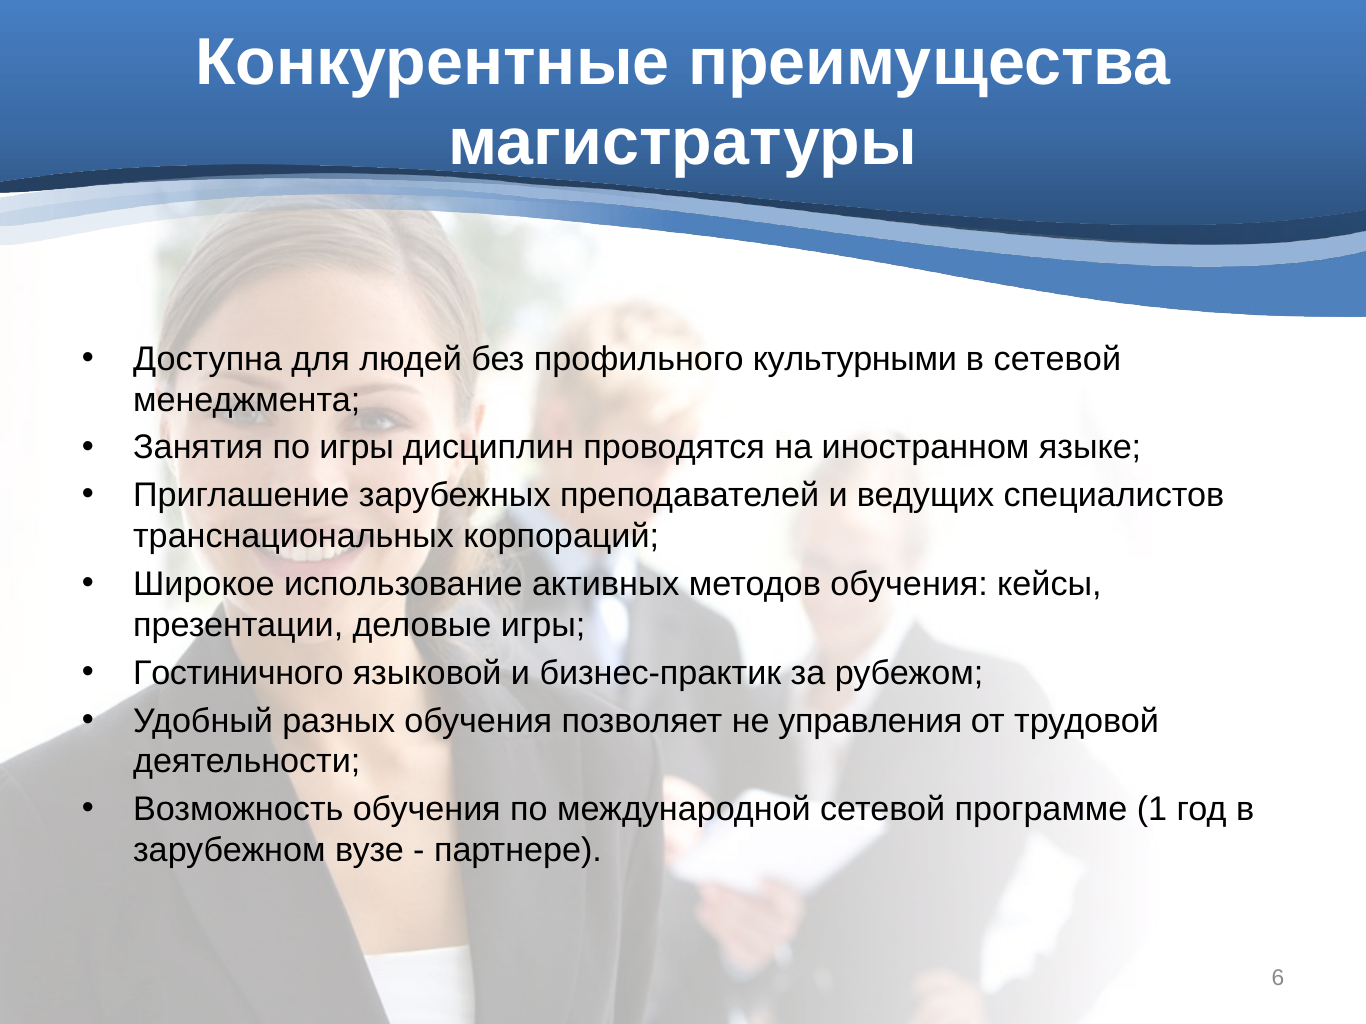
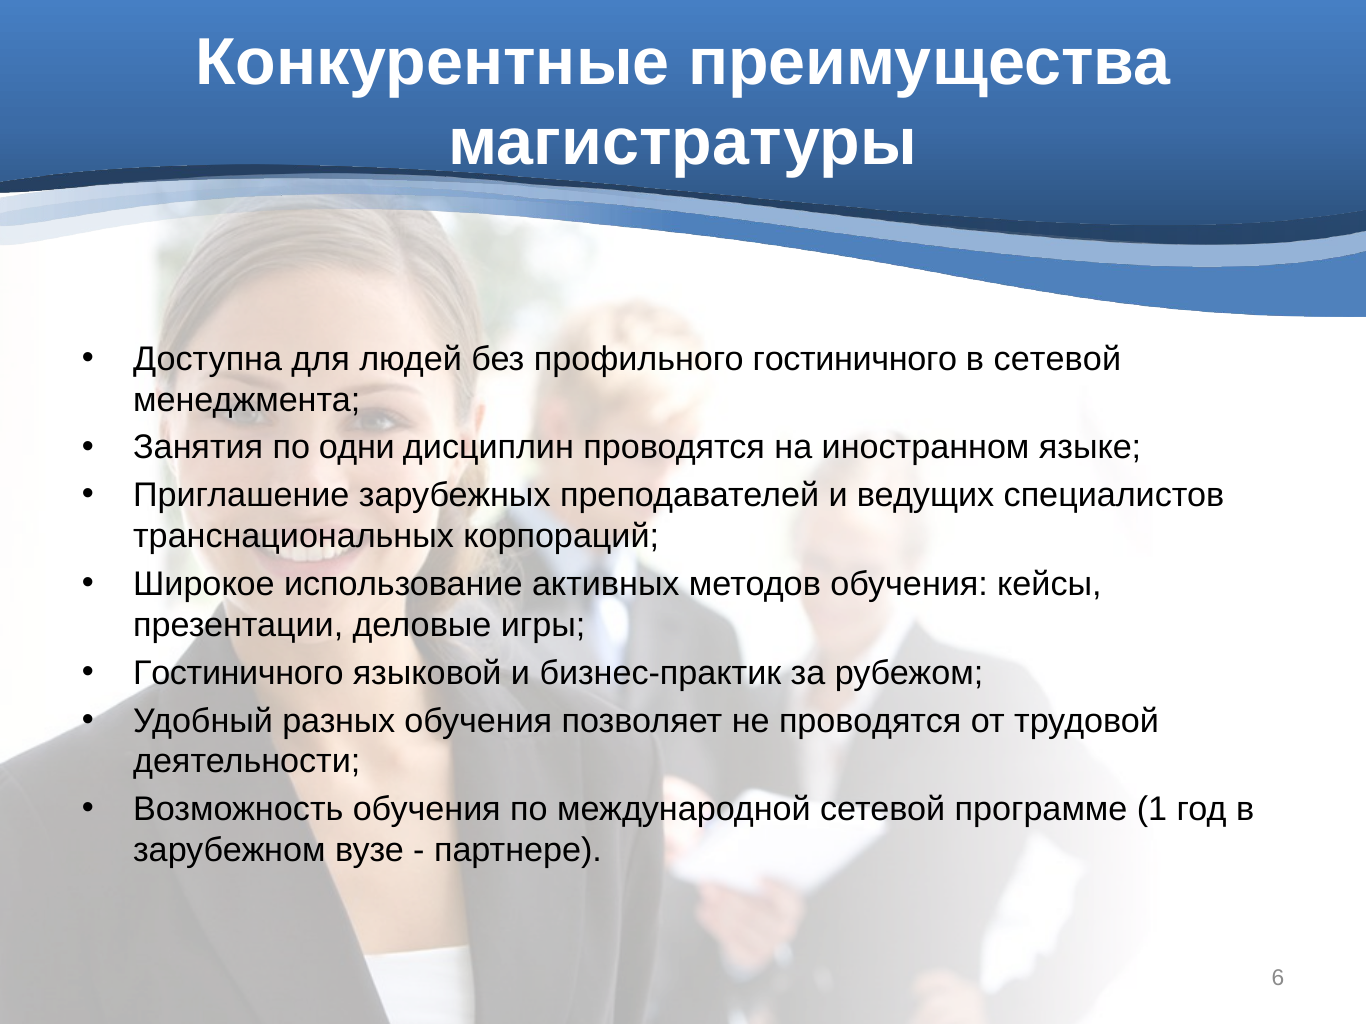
профильного культурными: культурными -> гостиничного (855, 359)
по игры: игры -> одни (357, 448)
не управления: управления -> проводятся (870, 721)
